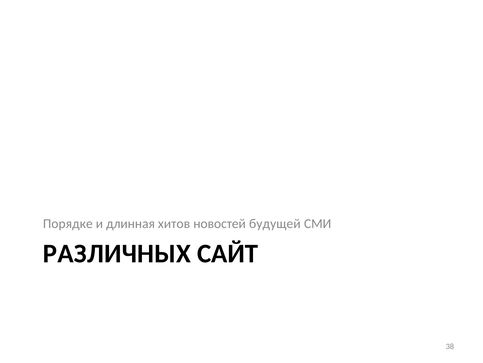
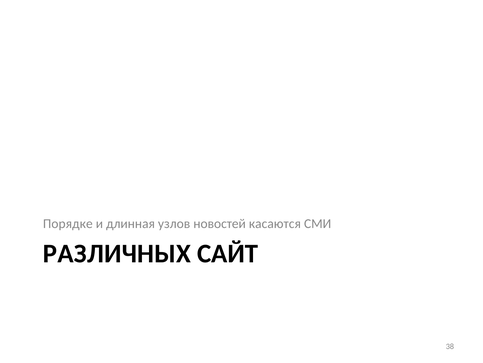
хитов: хитов -> узлов (174, 223)
будущей: будущей -> касаются (275, 223)
